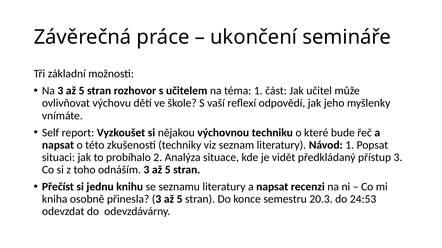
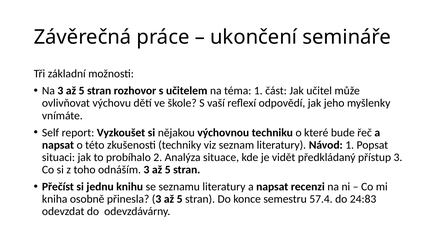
20.3: 20.3 -> 57.4 (321, 200)
24:53: 24:53 -> 24:83 (363, 200)
